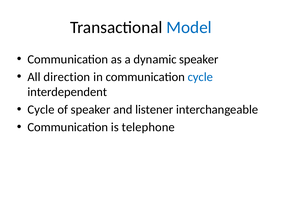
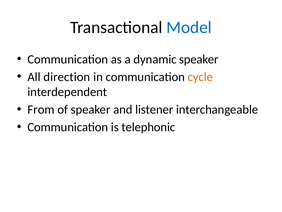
cycle colour: blue -> orange (200, 77)
Cycle: Cycle -> From (41, 109)
telephone: telephone -> telephonic (148, 127)
